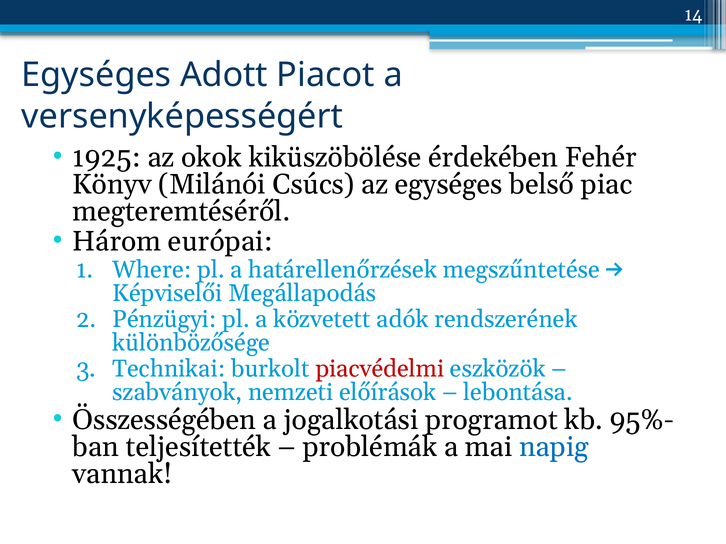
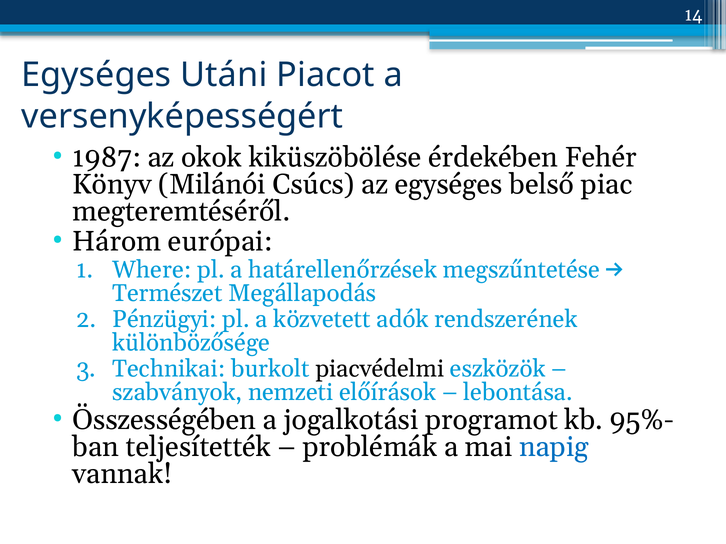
Adott: Adott -> Utáni (224, 75)
1925: 1925 -> 1987 (107, 158)
Képviselői: Képviselői -> Természet (167, 293)
piacvédelmi colour: red -> black (380, 369)
